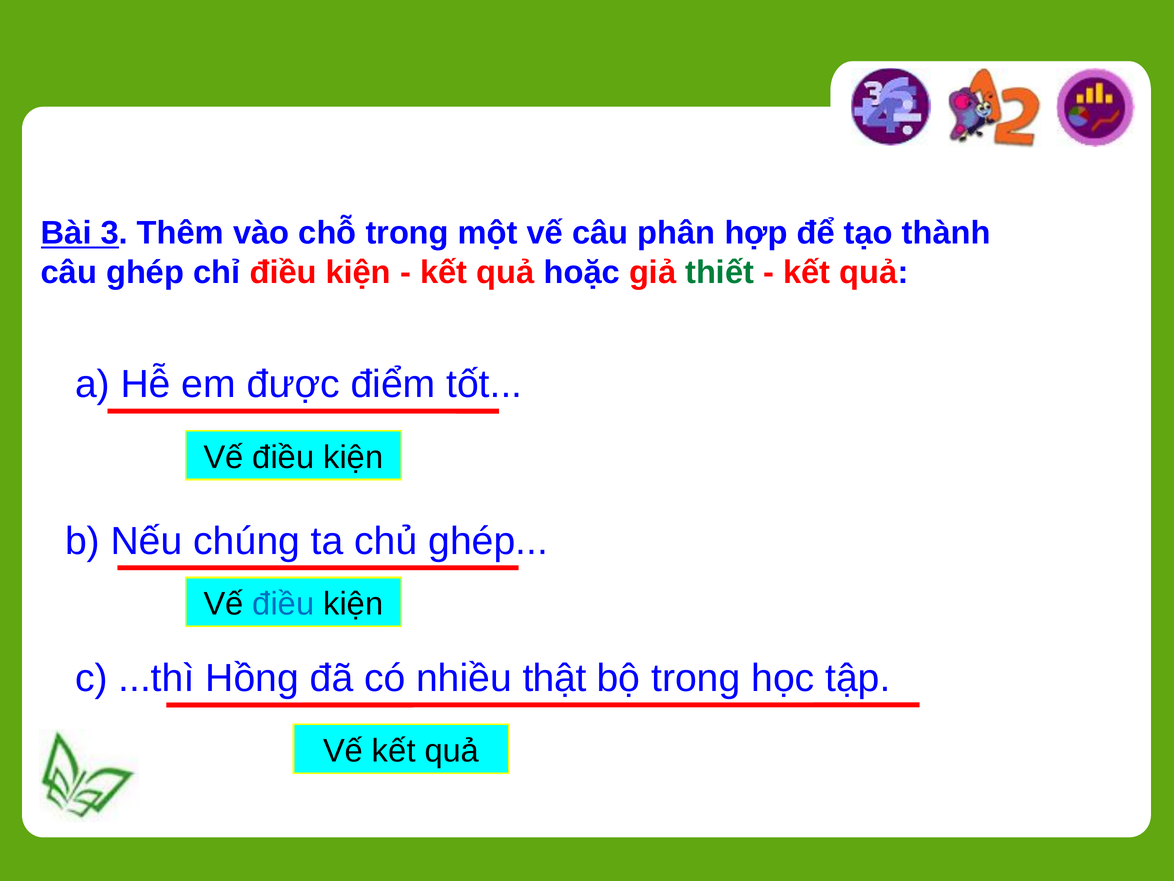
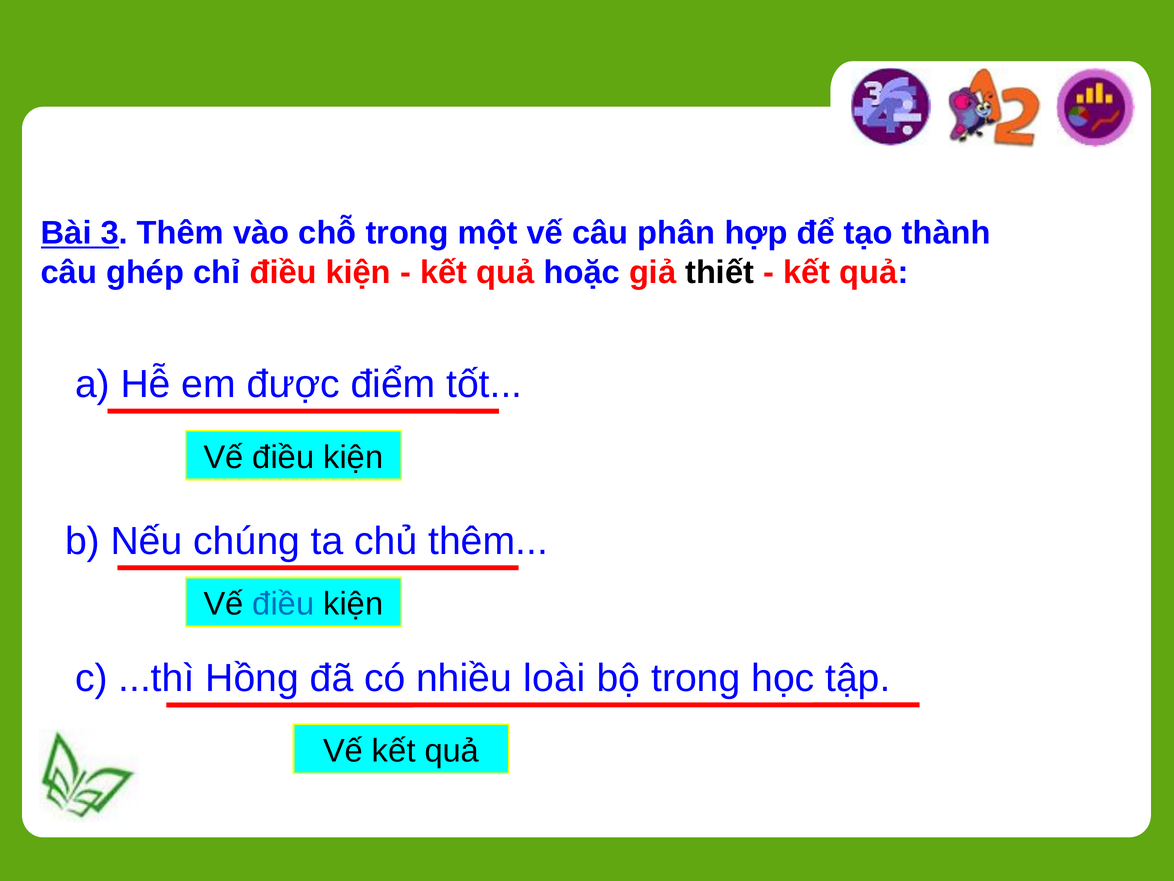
thiết colour: green -> black (720, 272)
chủ ghép: ghép -> thêm (488, 541)
thật: thật -> loài (554, 678)
